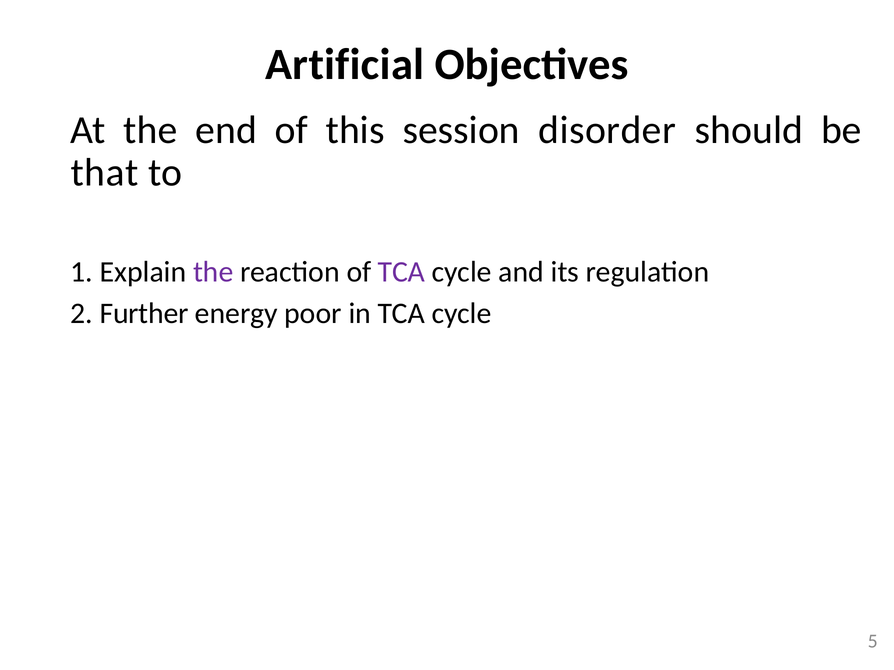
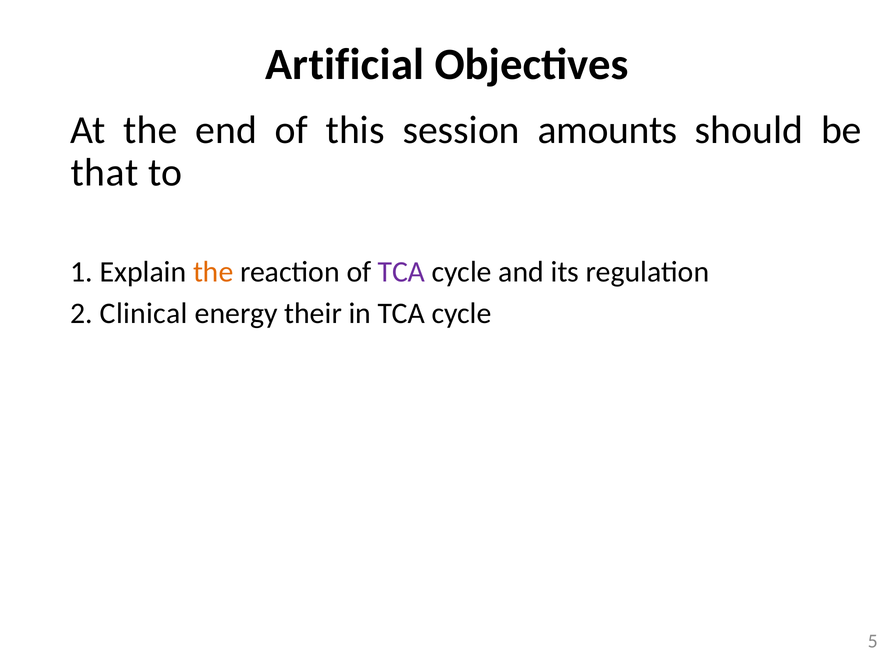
disorder: disorder -> amounts (608, 130)
the colour: purple -> orange (213, 272)
Further: Further -> Clinical (144, 314)
poor: poor -> their (313, 314)
